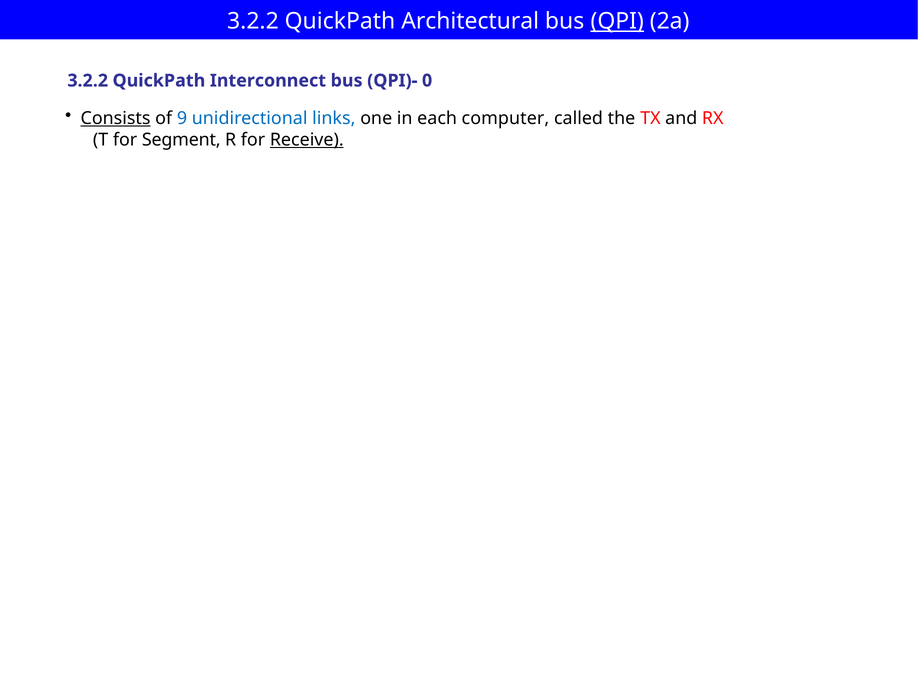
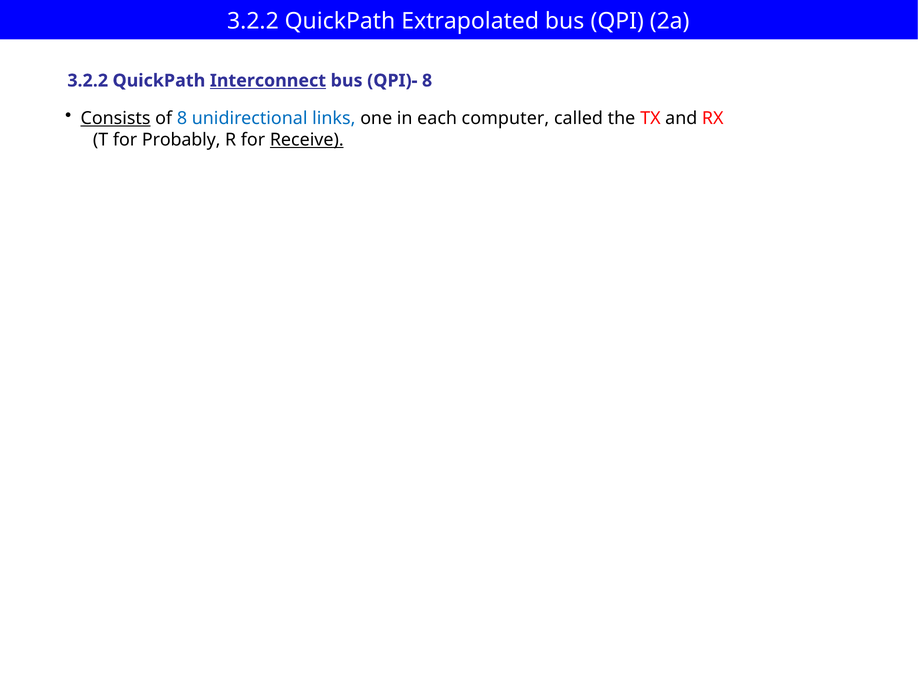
Architectural: Architectural -> Extrapolated (470, 21)
QPI underline: present -> none (617, 21)
Interconnect underline: none -> present (268, 81)
QPI)- 0: 0 -> 8 (427, 81)
of 9: 9 -> 8 (182, 118)
Segment: Segment -> Probably (181, 140)
